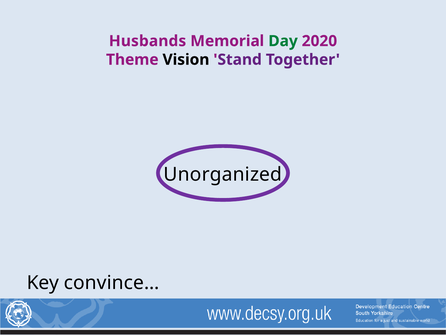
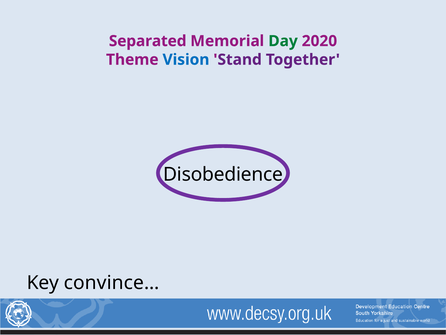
Husbands: Husbands -> Separated (148, 41)
Vision colour: black -> blue (186, 60)
Unorganized: Unorganized -> Disobedience (223, 174)
